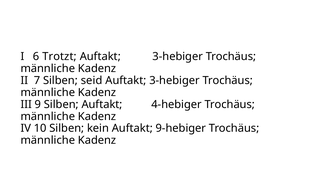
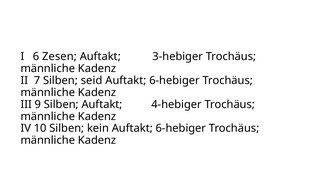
Trotzt: Trotzt -> Zesen (59, 57)
3-hebiger: 3-hebiger -> 6-hebiger (174, 81)
kein Auftakt 9-hebiger: 9-hebiger -> 6-hebiger (181, 129)
